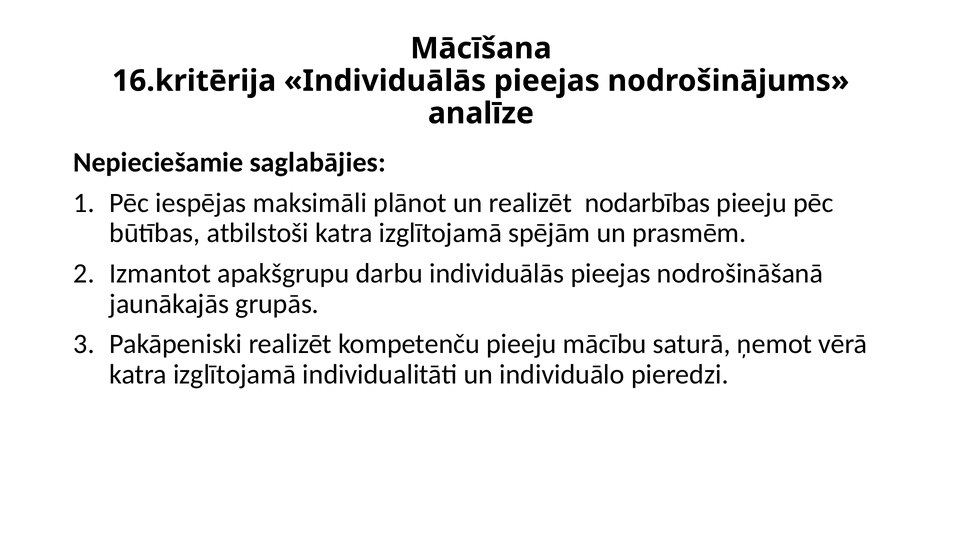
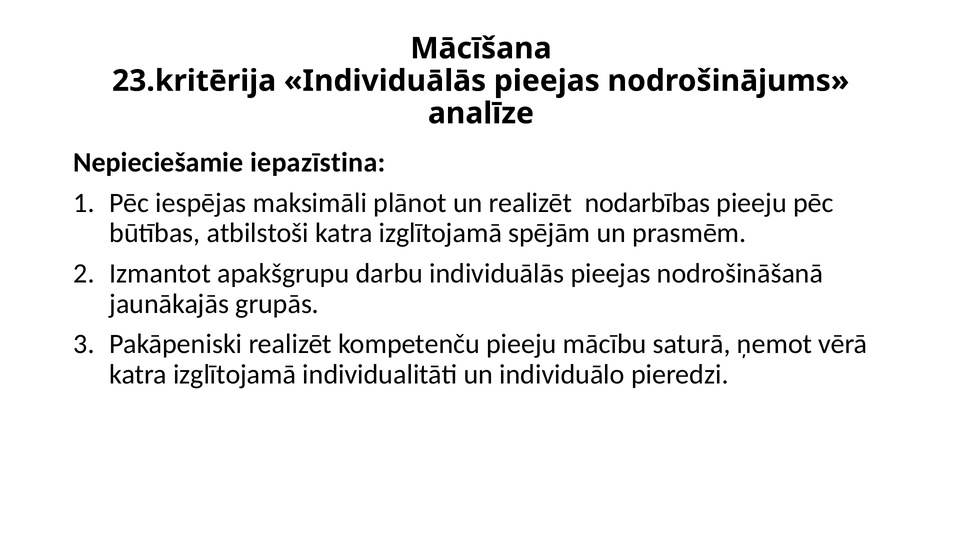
16.kritērija: 16.kritērija -> 23.kritērija (194, 81)
saglabājies: saglabājies -> iepazīstina (318, 163)
